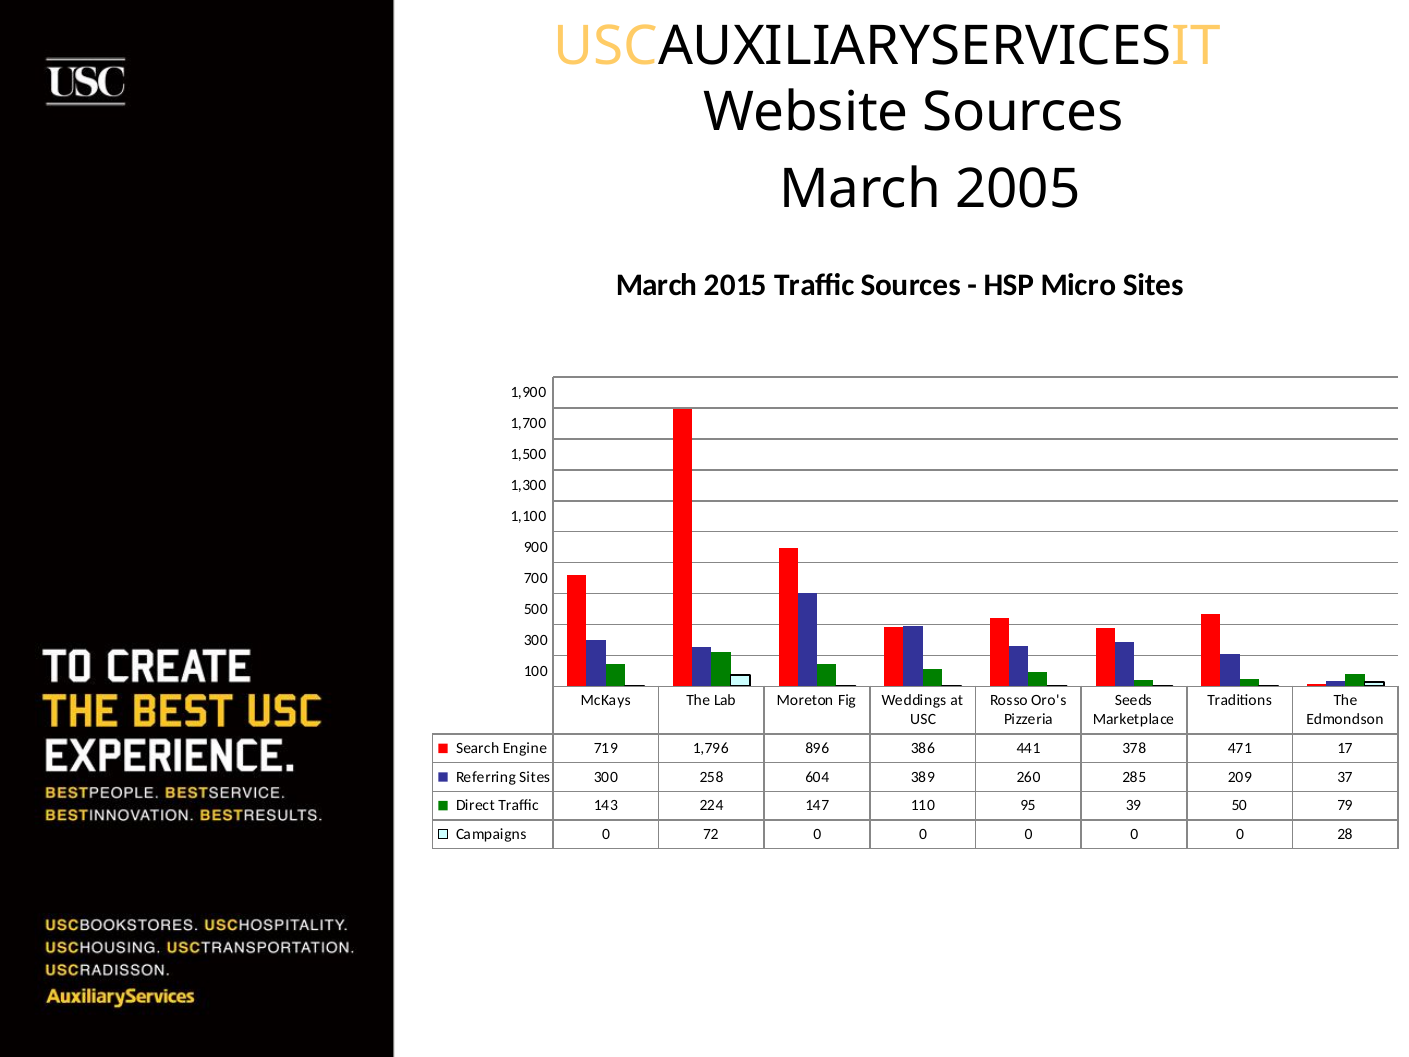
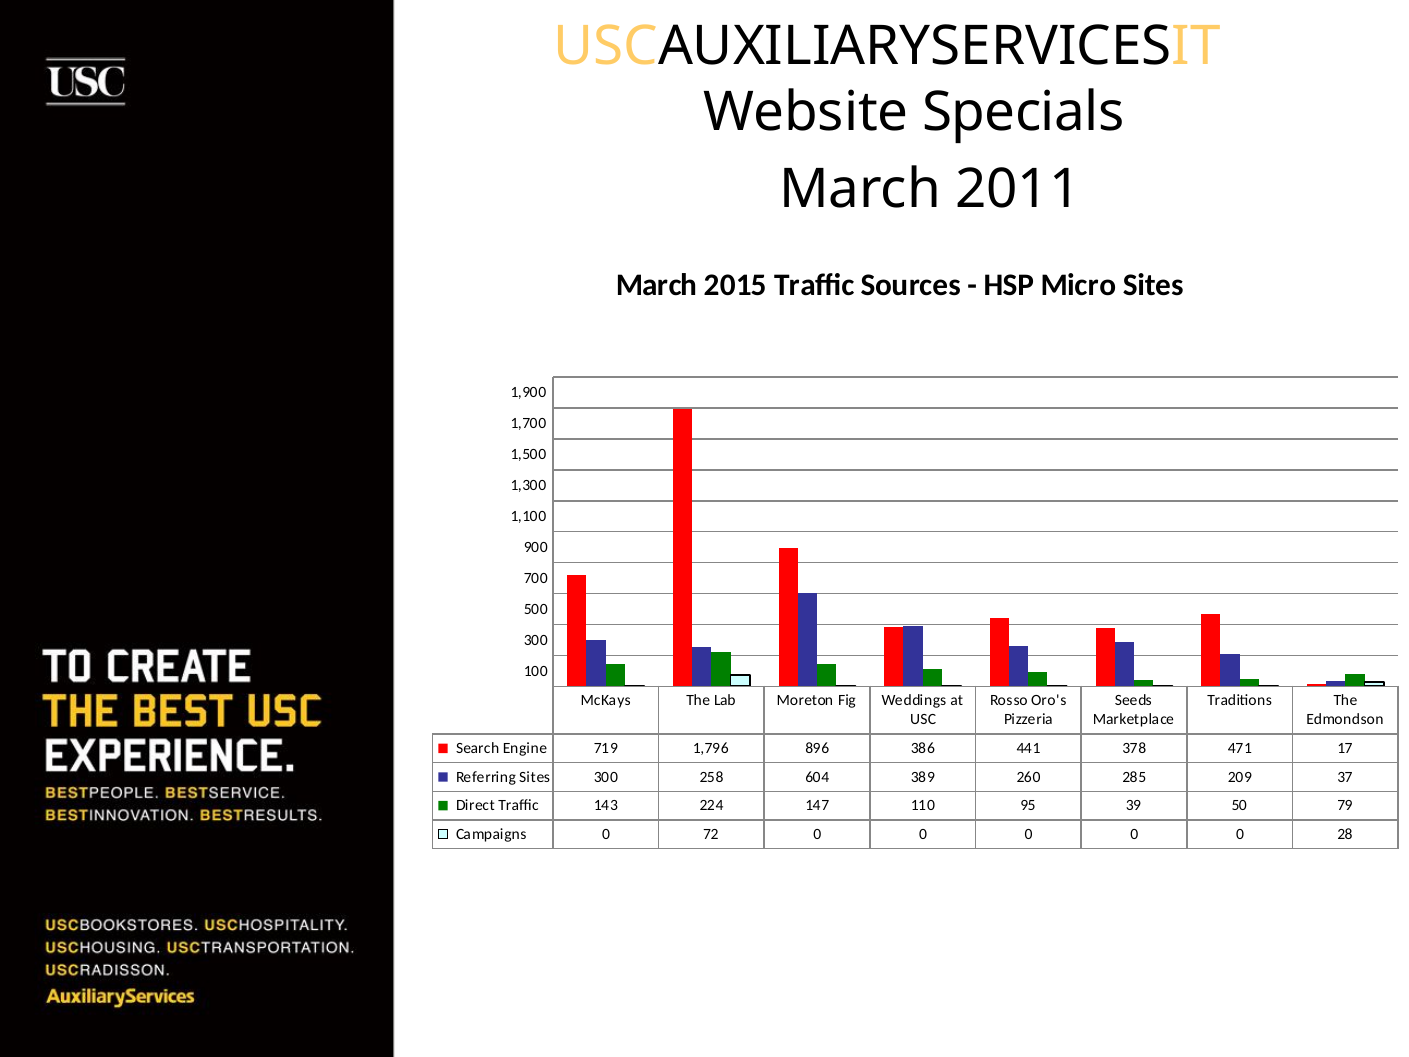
Website Sources: Sources -> Specials (1023, 113)
2005: 2005 -> 2011 (1018, 189)
